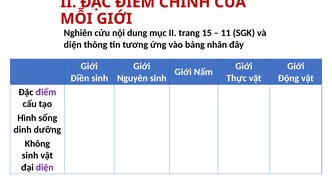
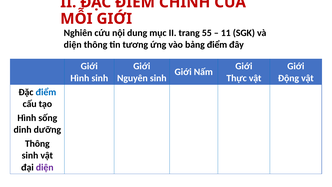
15: 15 -> 55 (207, 33)
bảng nhân: nhân -> điểm (217, 45)
Điền: Điền -> Hình (80, 78)
điểm colour: purple -> blue (46, 92)
Không: Không -> Thông (37, 143)
